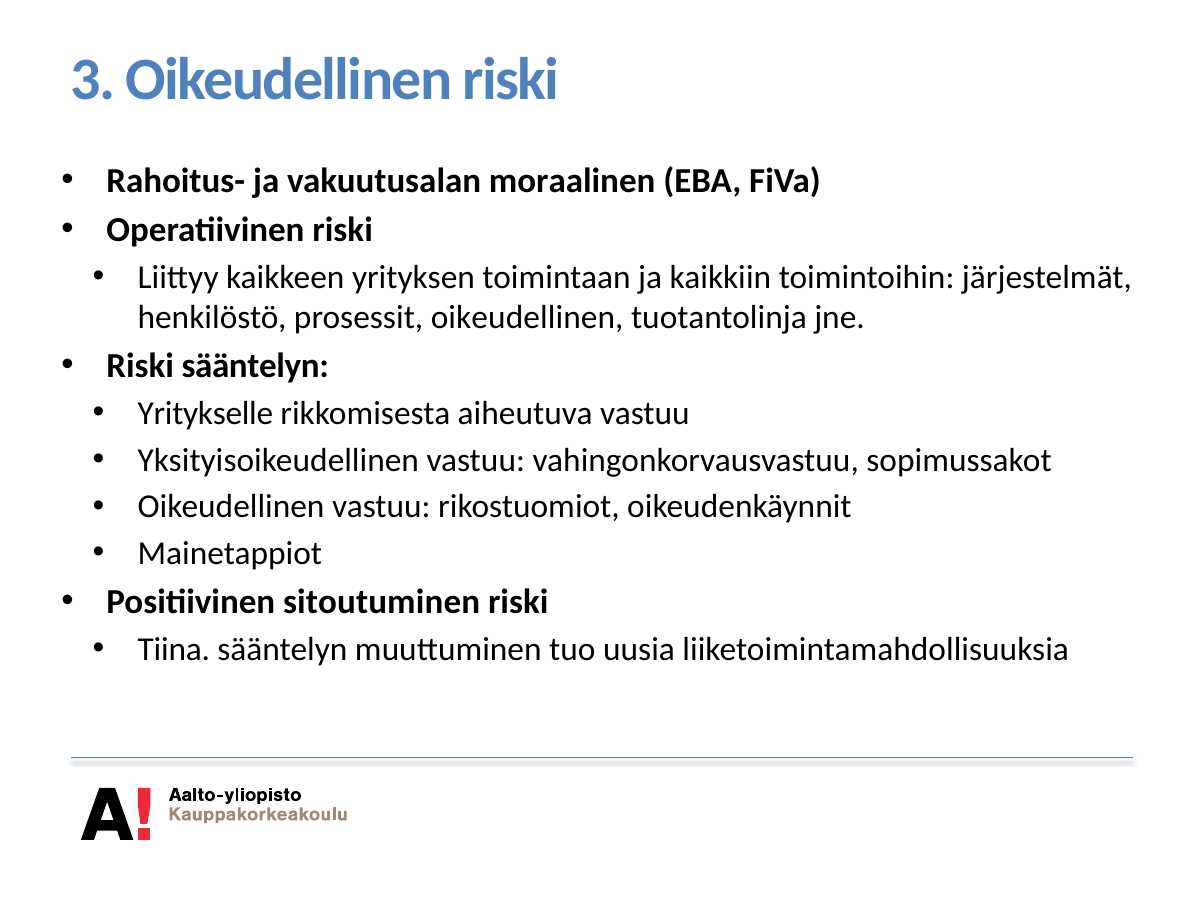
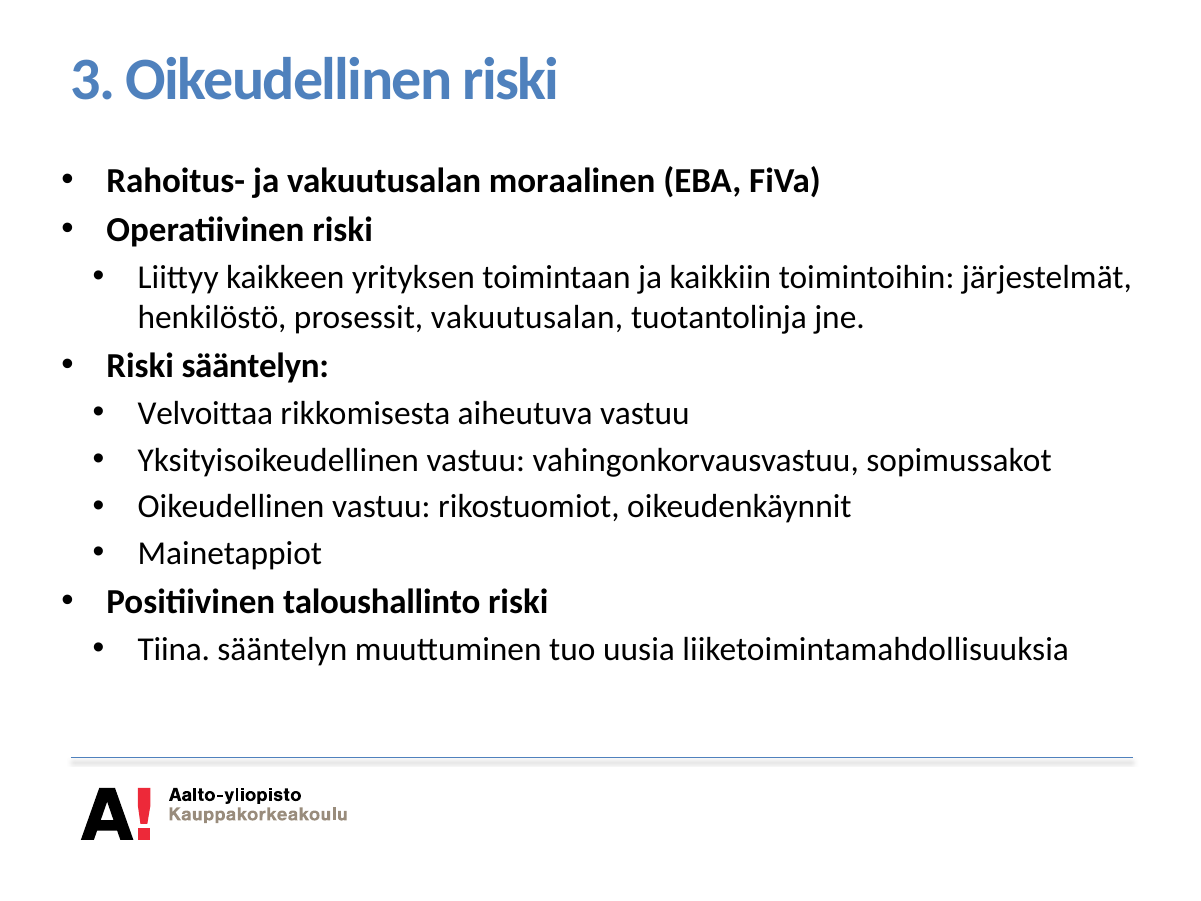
prosessit oikeudellinen: oikeudellinen -> vakuutusalan (527, 317)
Yritykselle: Yritykselle -> Velvoittaa (205, 413)
sitoutuminen: sitoutuminen -> taloushallinto (382, 602)
